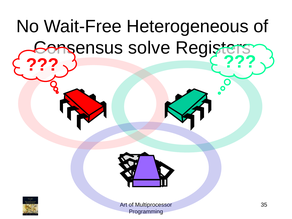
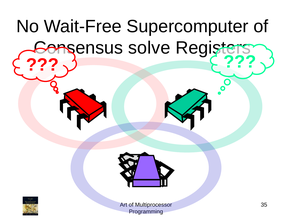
Heterogeneous: Heterogeneous -> Supercomputer (188, 26)
